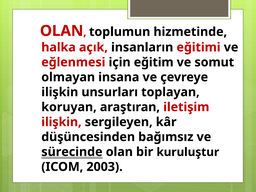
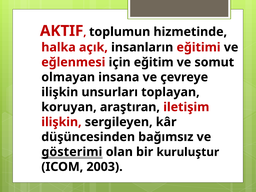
OLAN: OLAN -> AKTIF (62, 31)
sürecinde: sürecinde -> gösterimi (72, 152)
